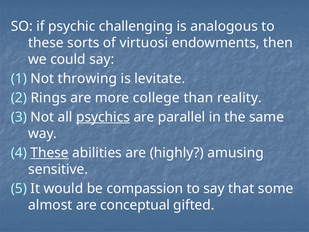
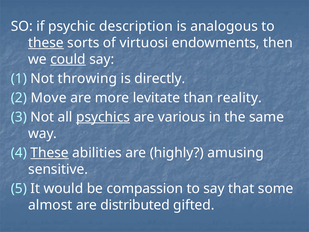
challenging: challenging -> description (136, 26)
these underline: none -> present (46, 43)
could underline: none -> present (68, 59)
levitate: levitate -> directly (160, 78)
Rings: Rings -> Move (49, 98)
college: college -> levitate (156, 98)
parallel: parallel -> various (182, 117)
conceptual: conceptual -> distributed (135, 205)
